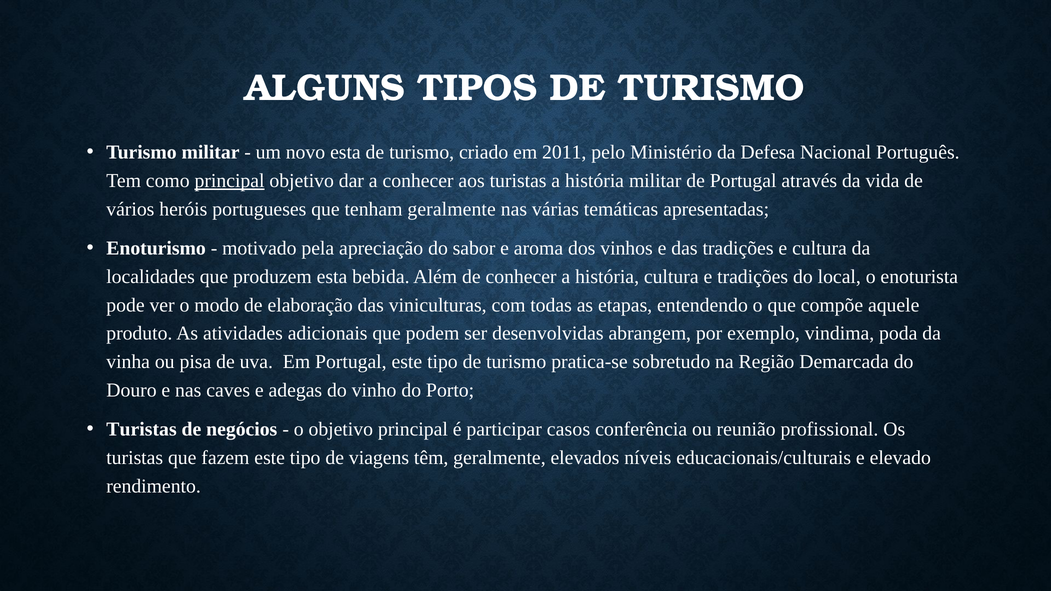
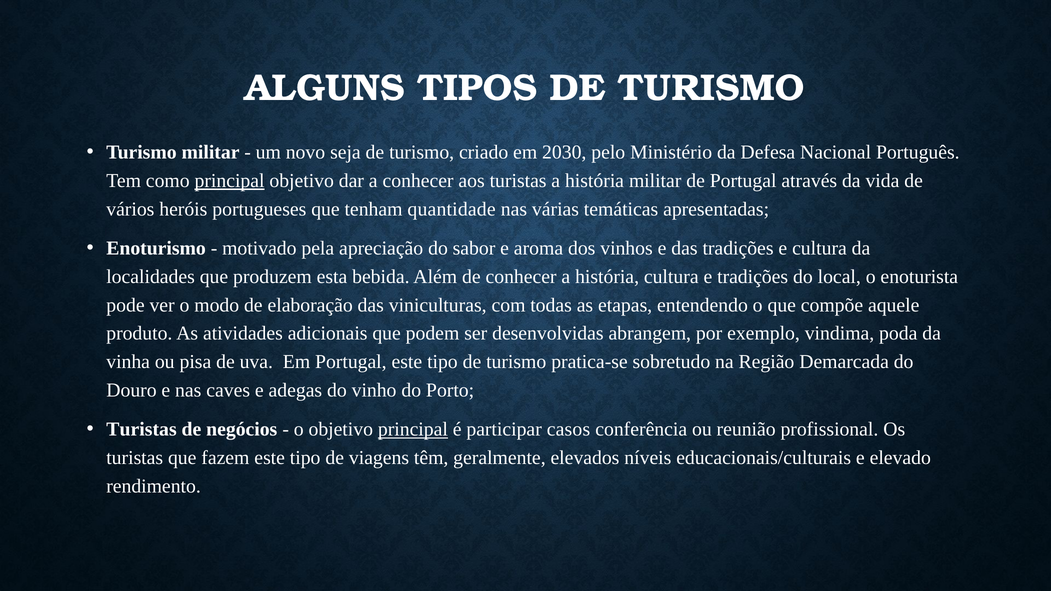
novo esta: esta -> seja (345, 152)
2011: 2011 -> 2030 (564, 152)
tenham geralmente: geralmente -> quantidade (452, 209)
principal underline: none -> present (413, 430)
